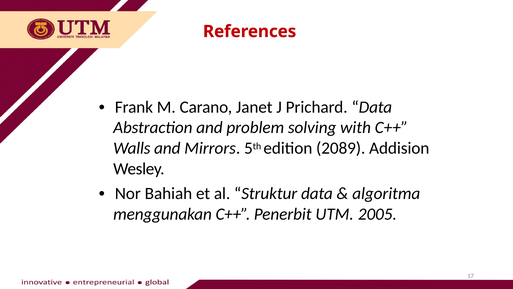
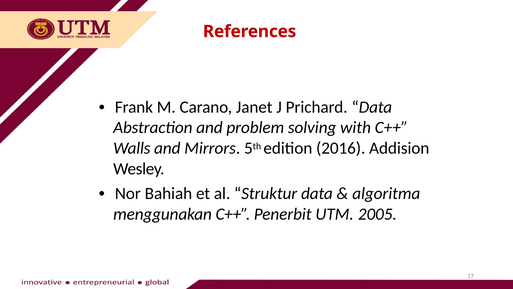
2089: 2089 -> 2016 (341, 148)
